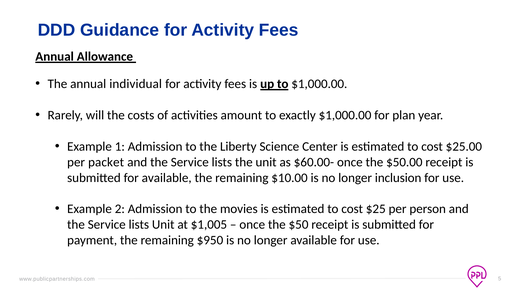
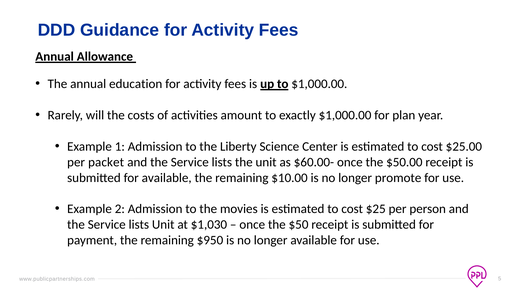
individual: individual -> education (136, 84)
inclusion: inclusion -> promote (398, 178)
$1,005: $1,005 -> $1,030 (209, 225)
